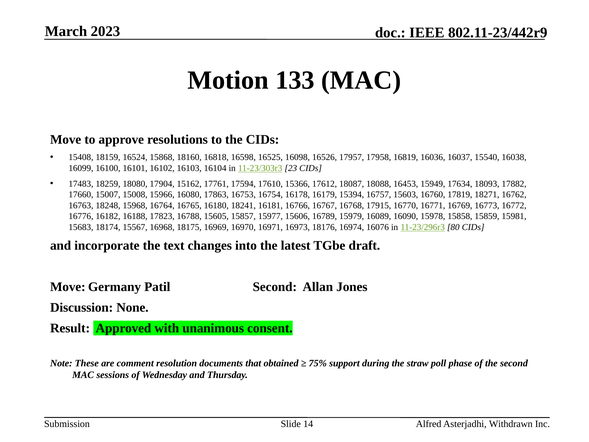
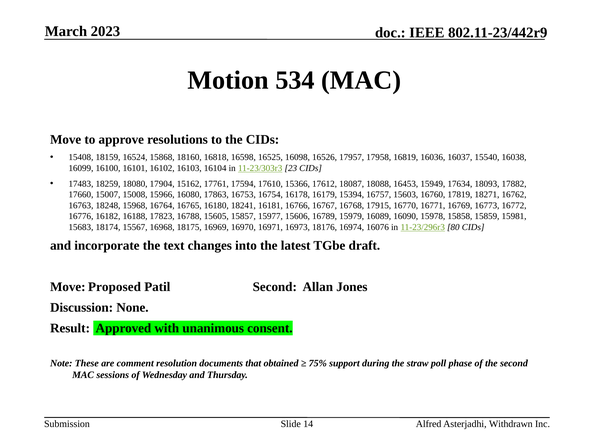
133: 133 -> 534 (295, 80)
Germany: Germany -> Proposed (114, 287)
